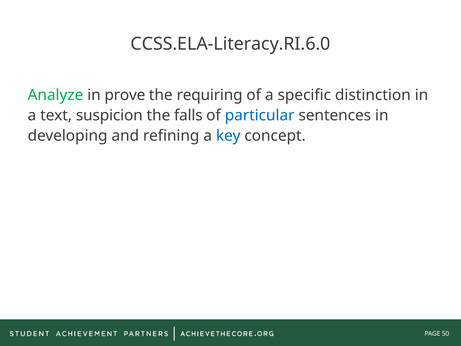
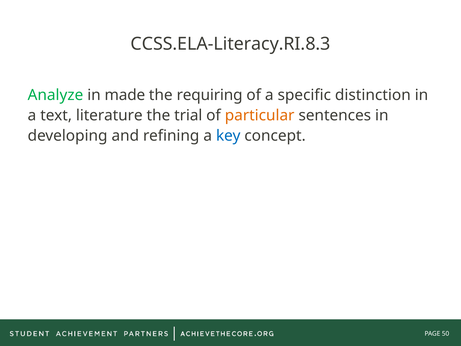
CCSS.ELA-Literacy.RI.6.0: CCSS.ELA-Literacy.RI.6.0 -> CCSS.ELA-Literacy.RI.8.3 (231, 44)
prove: prove -> made (125, 95)
suspicion: suspicion -> literature (109, 115)
falls: falls -> trial (188, 115)
particular colour: blue -> orange (260, 115)
